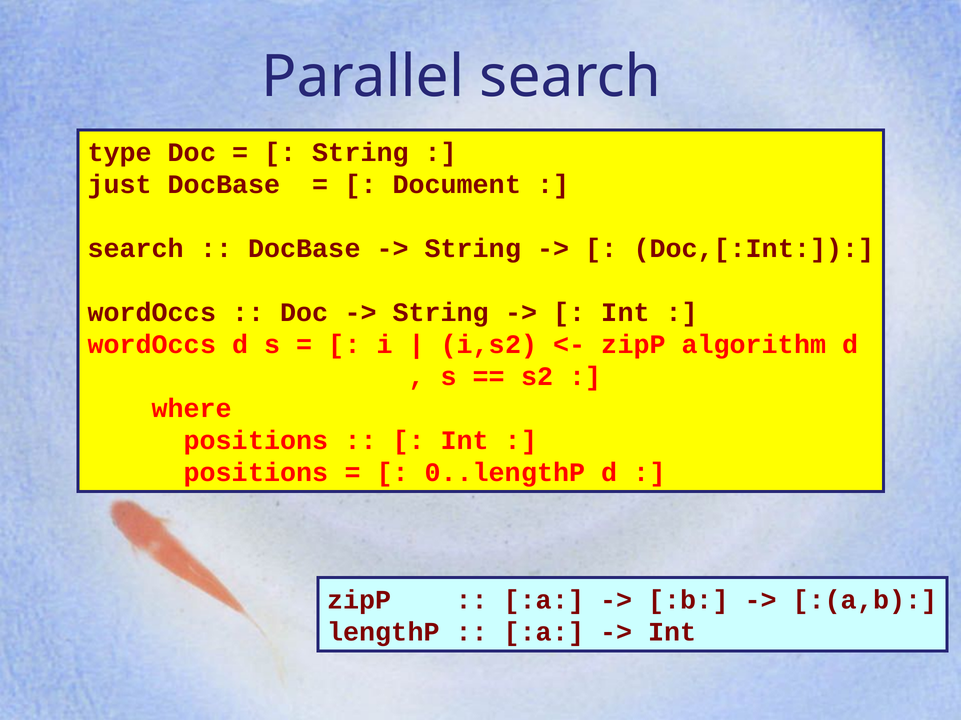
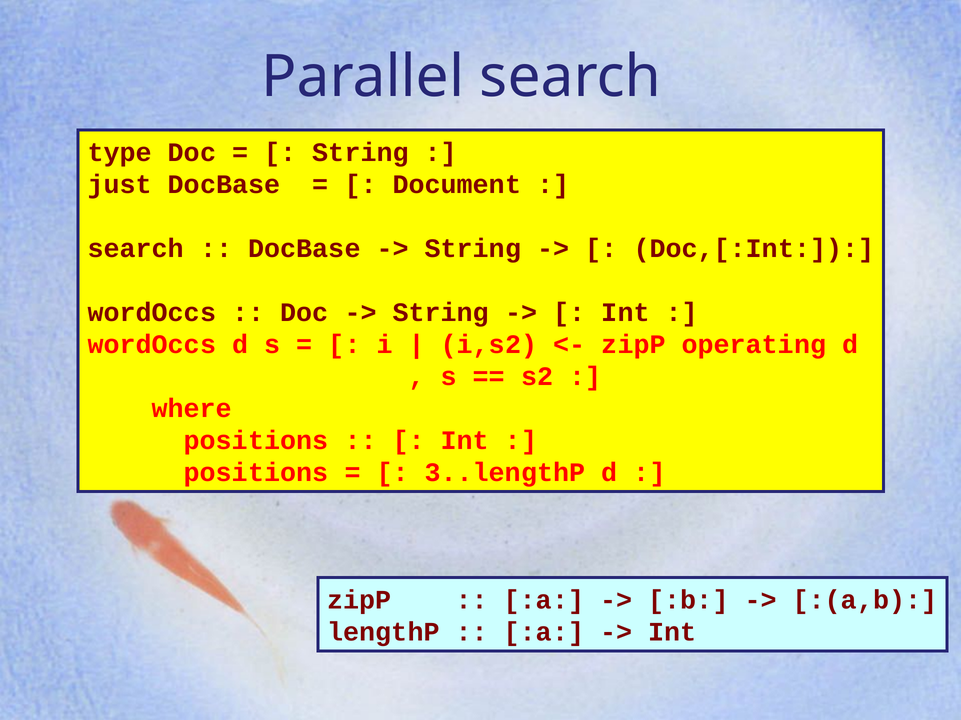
algorithm: algorithm -> operating (754, 345)
0..lengthP: 0..lengthP -> 3..lengthP (505, 473)
